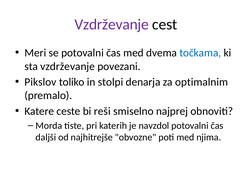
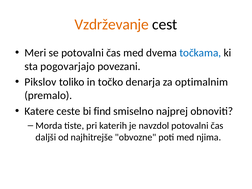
Vzdrževanje colour: purple -> orange (112, 24)
sta vzdrževanje: vzdrževanje -> pogovarjajo (68, 66)
stolpi: stolpi -> točko (111, 82)
reši: reši -> find (102, 111)
